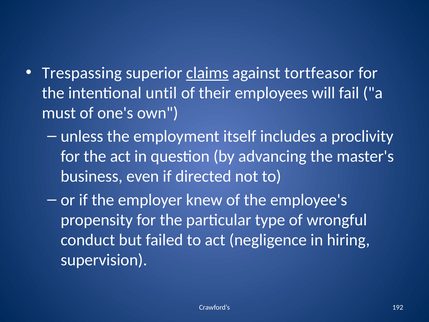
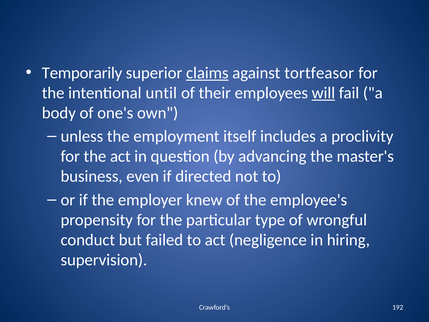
Trespassing: Trespassing -> Temporarily (82, 73)
will underline: none -> present (323, 93)
must: must -> body (59, 113)
